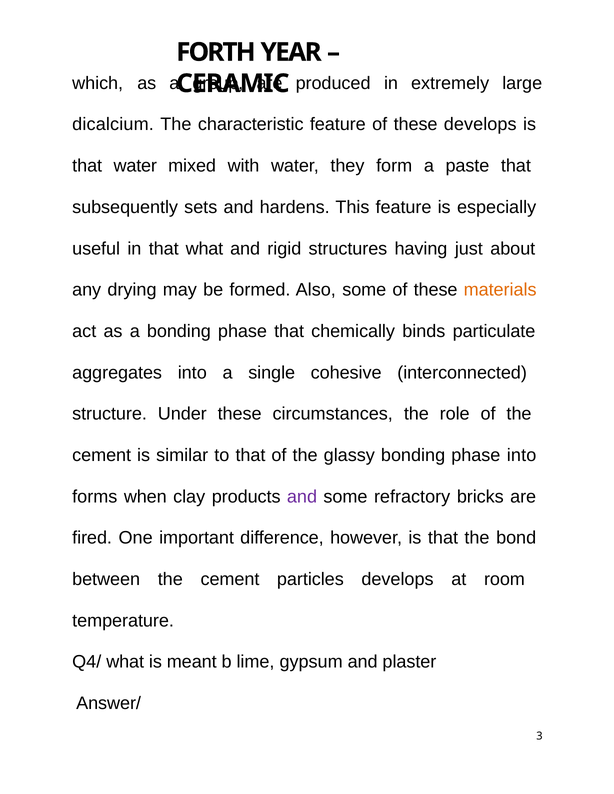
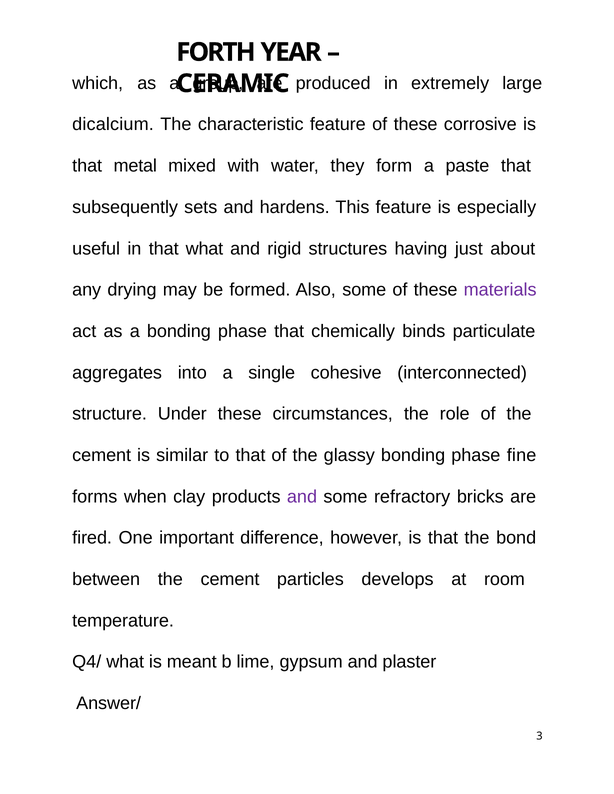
these develops: develops -> corrosive (480, 125)
that water: water -> metal (135, 166)
materials colour: orange -> purple (500, 290)
phase into: into -> fine (522, 456)
